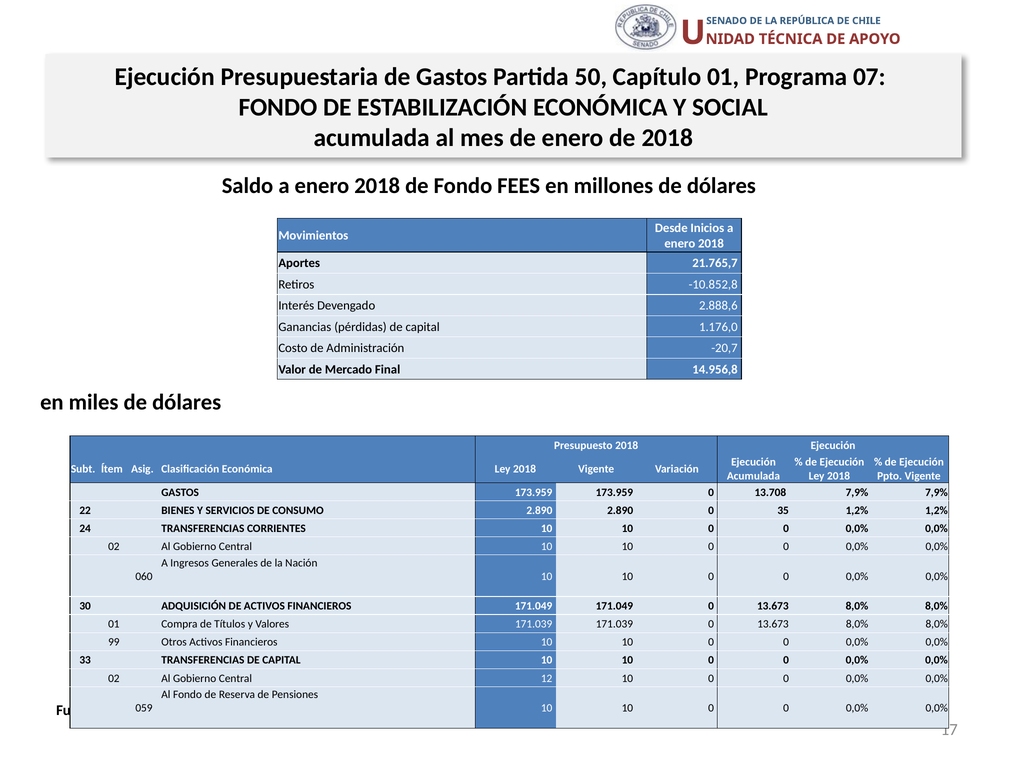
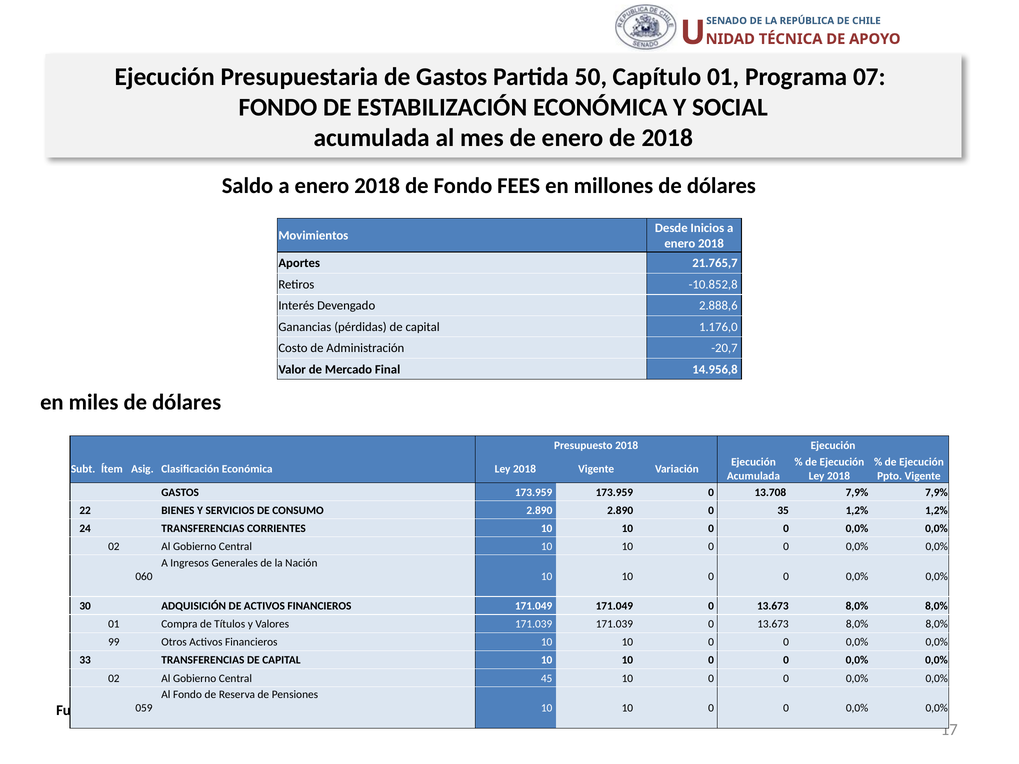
12: 12 -> 45 (547, 679)
